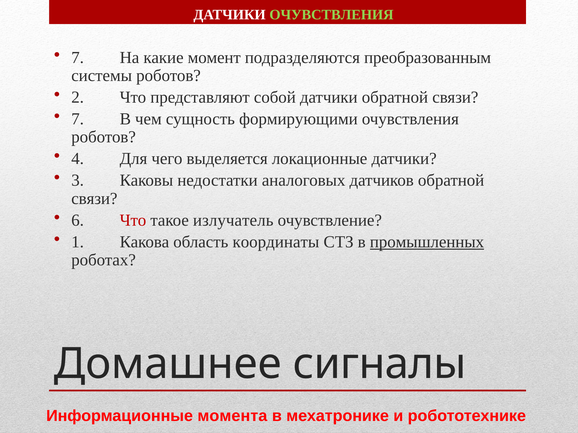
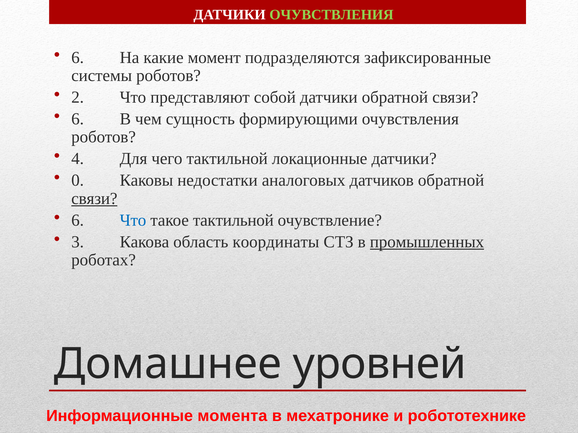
7: 7 -> 6 (78, 58)
преобразованным: преобразованным -> зафиксированные (428, 58)
7: 7 -> 6 (78, 119)
чего выделяется: выделяется -> тактильной (227, 159)
3: 3 -> 0 (78, 181)
связи underline: none -> present (94, 199)
Что colour: red -> blue (133, 220)
такое излучатель: излучатель -> тактильной (233, 220)
1: 1 -> 3 (78, 242)
сигналы: сигналы -> уровней (380, 364)
